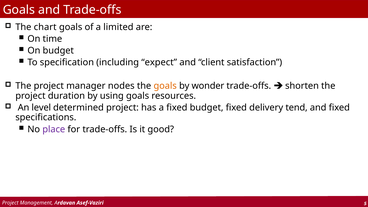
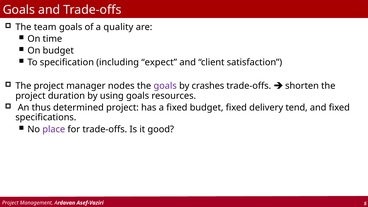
chart: chart -> team (45, 27)
limited: limited -> quality (118, 27)
goals colour: orange -> purple (165, 86)
wonder: wonder -> crashes (208, 86)
level: level -> thus (41, 108)
